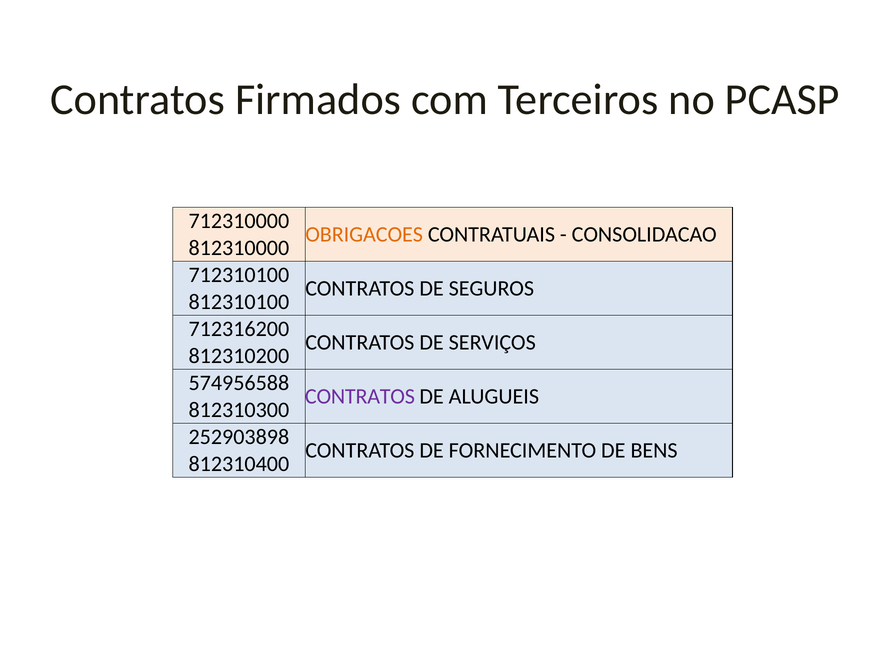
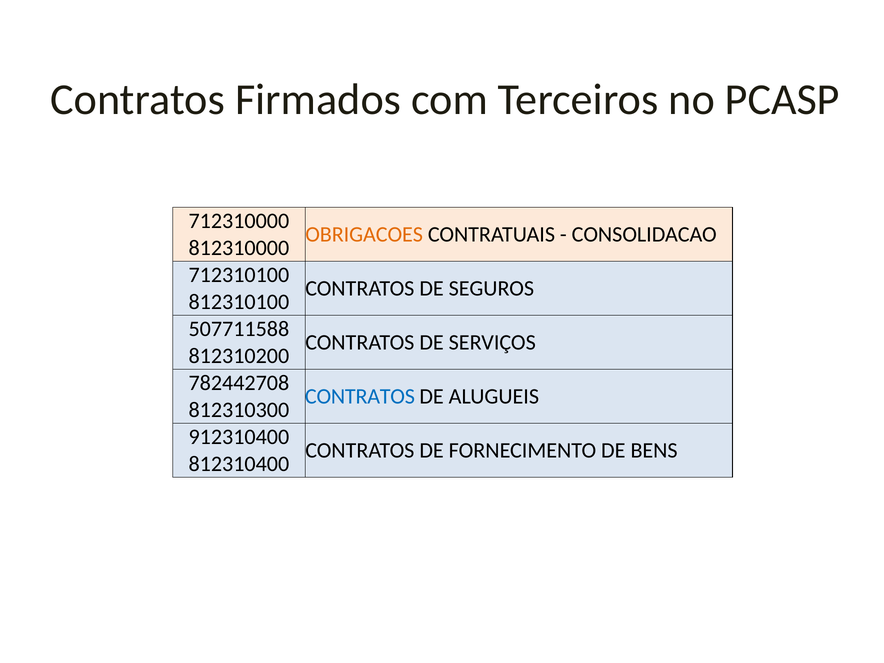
712316200: 712316200 -> 507711588 (239, 329)
574956588: 574956588 -> 782442708 (239, 383)
CONTRATOS colour: purple -> blue (360, 396)
252903898: 252903898 -> 912310400 (239, 437)
